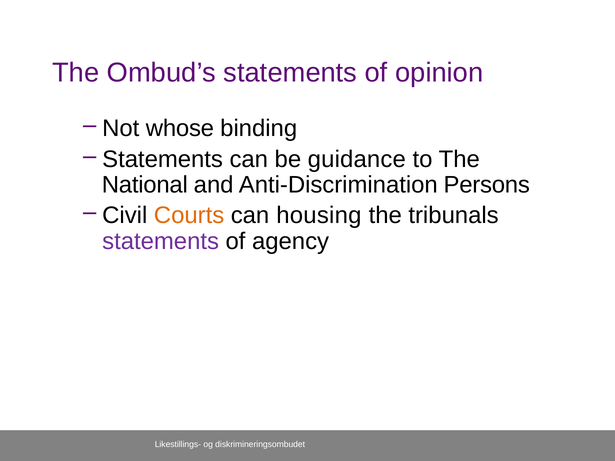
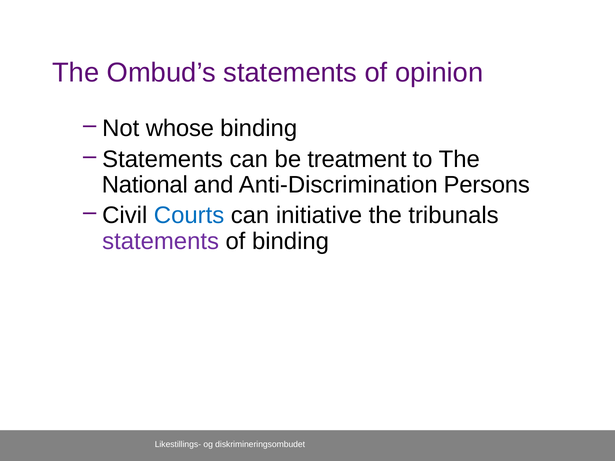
guidance: guidance -> treatment (357, 159)
Courts colour: orange -> blue (189, 216)
housing: housing -> initiative (319, 216)
of agency: agency -> binding (291, 242)
